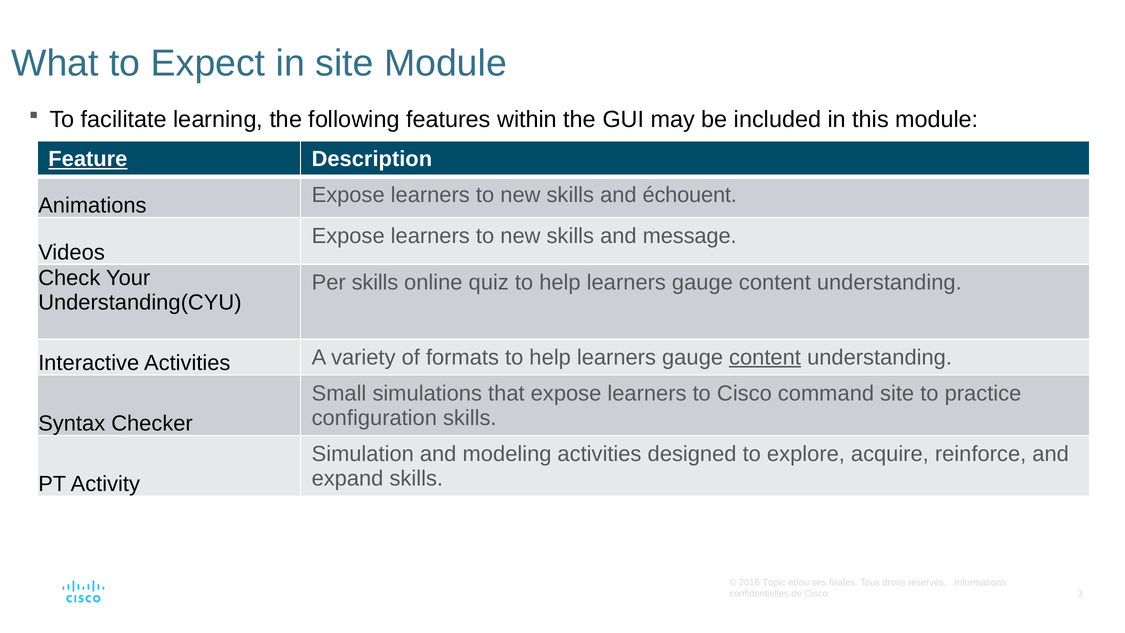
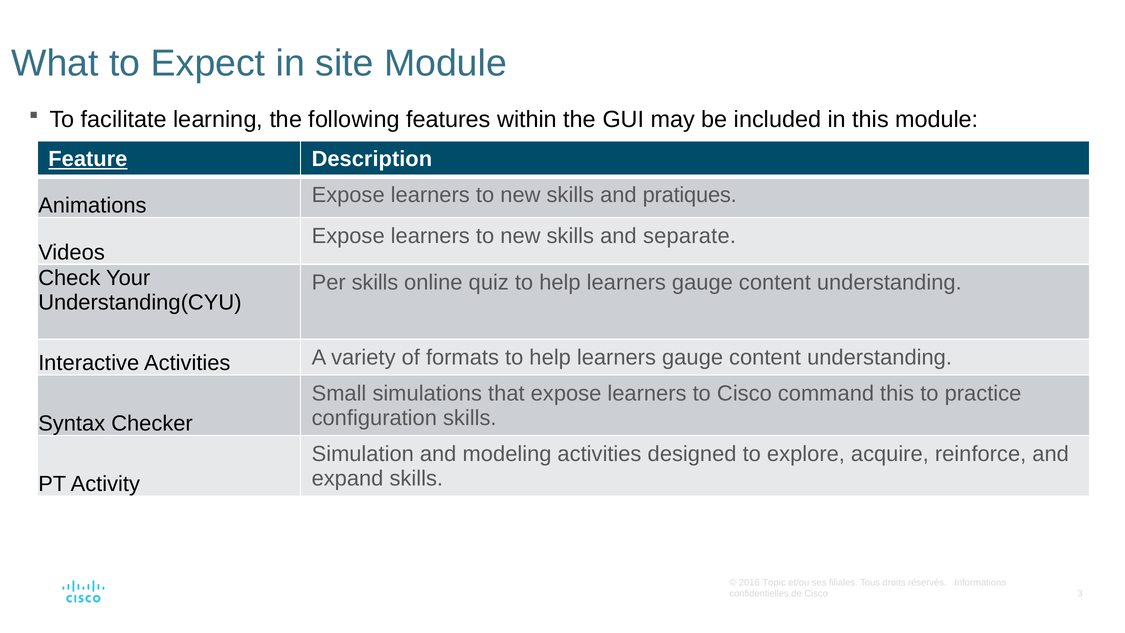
échouent: échouent -> pratiques (690, 195)
message: message -> separate (689, 236)
content underline: present -> none (765, 357)
command site: site -> this (897, 393)
